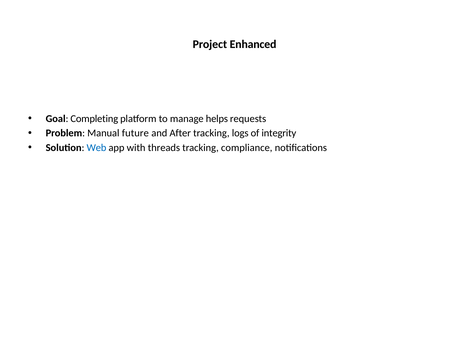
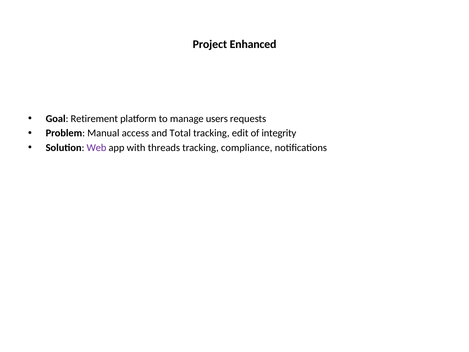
Completing: Completing -> Retirement (94, 119)
helps: helps -> users (217, 119)
future: future -> access (135, 133)
After: After -> Total (180, 133)
logs: logs -> edit (240, 133)
Web colour: blue -> purple (96, 148)
